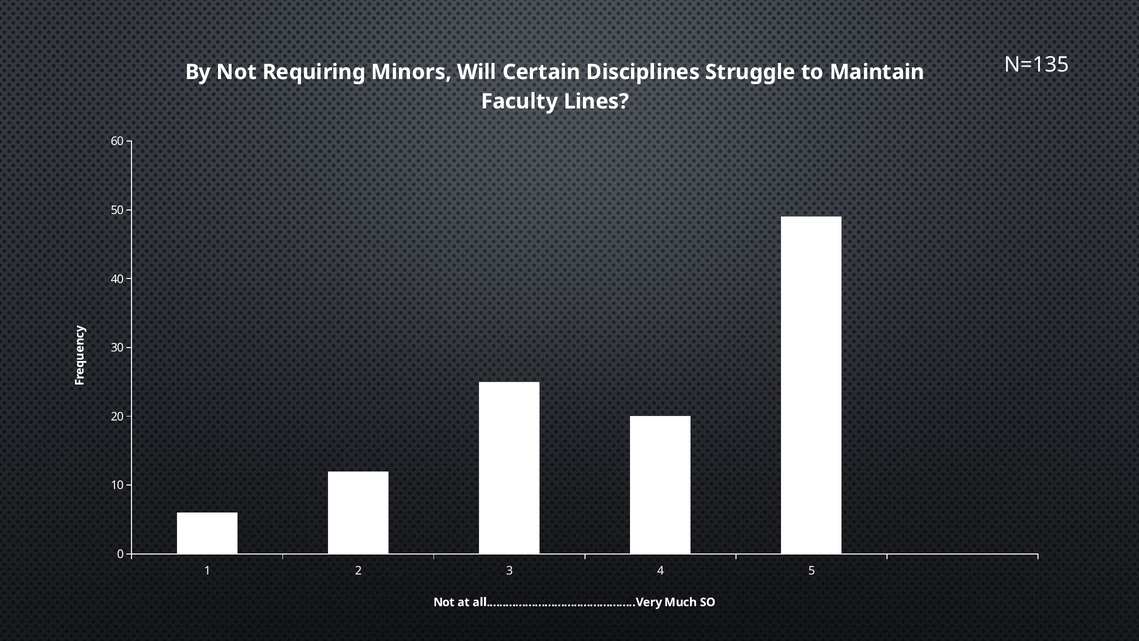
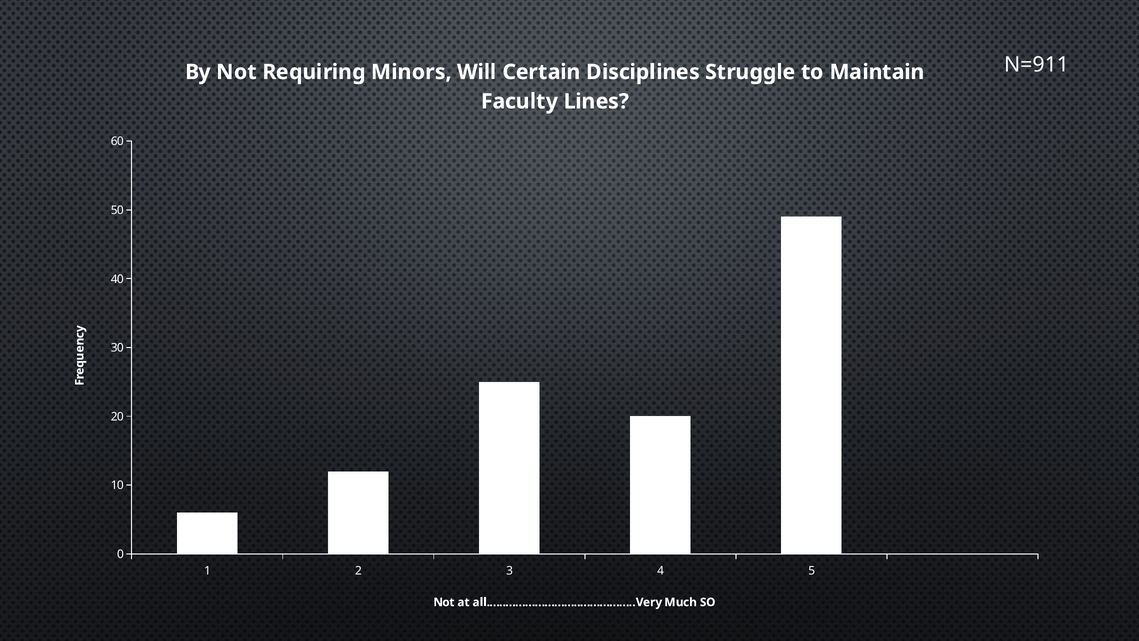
N=135: N=135 -> N=911 (1037, 65)
